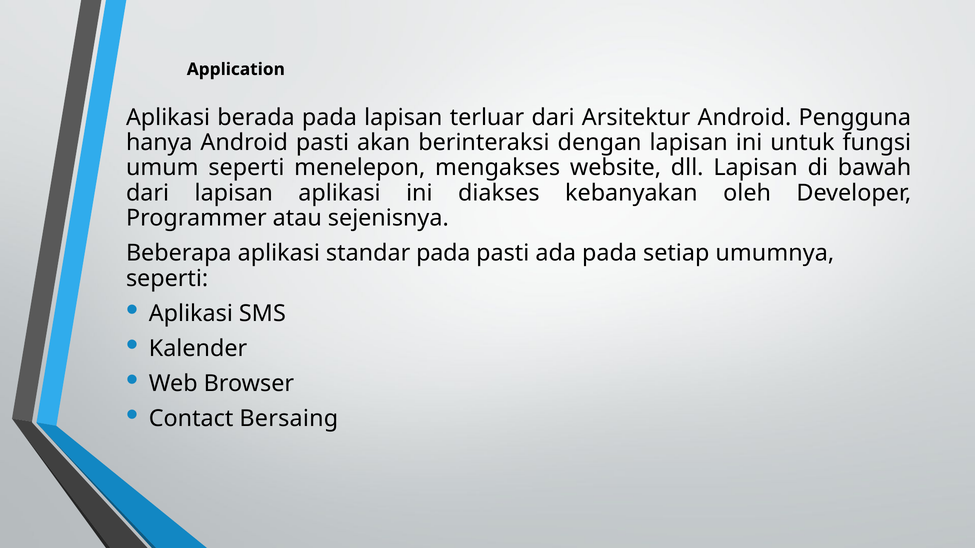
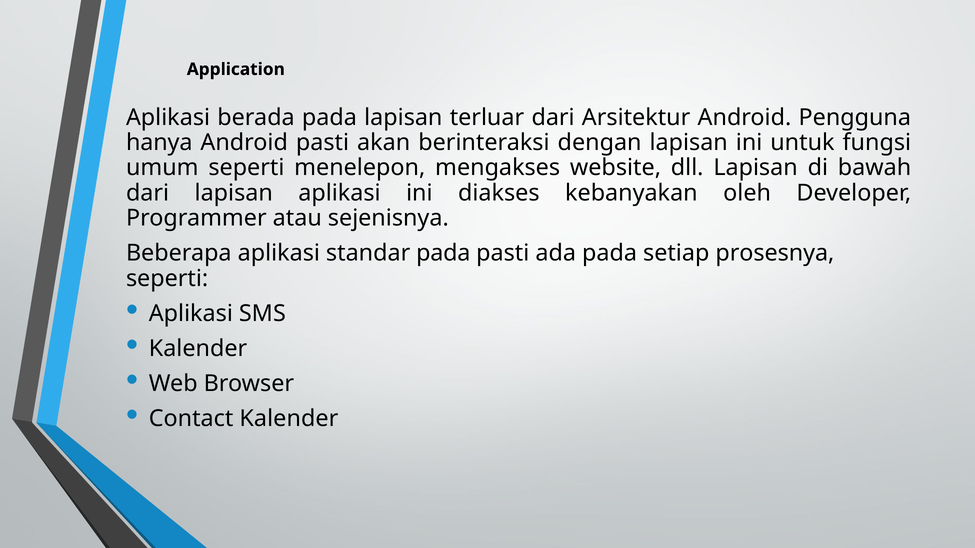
umumnya: umumnya -> prosesnya (775, 253)
Contact Bersaing: Bersaing -> Kalender (289, 419)
